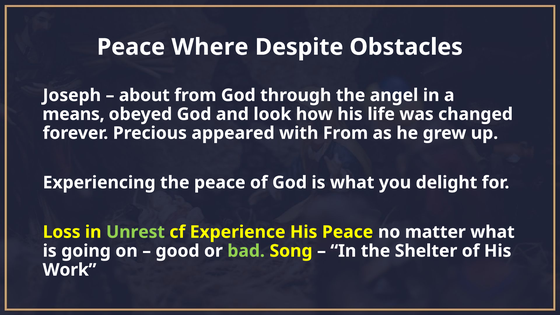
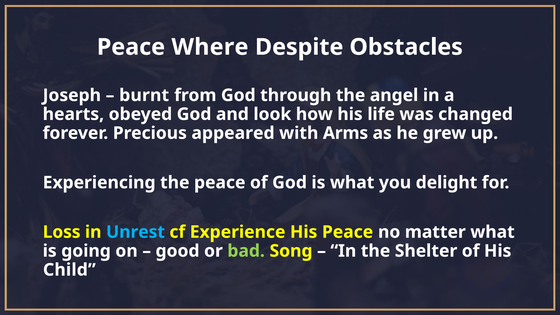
about: about -> burnt (144, 95)
means: means -> hearts (73, 114)
with From: From -> Arms (346, 133)
Unrest colour: light green -> light blue (136, 232)
Work: Work -> Child (69, 270)
